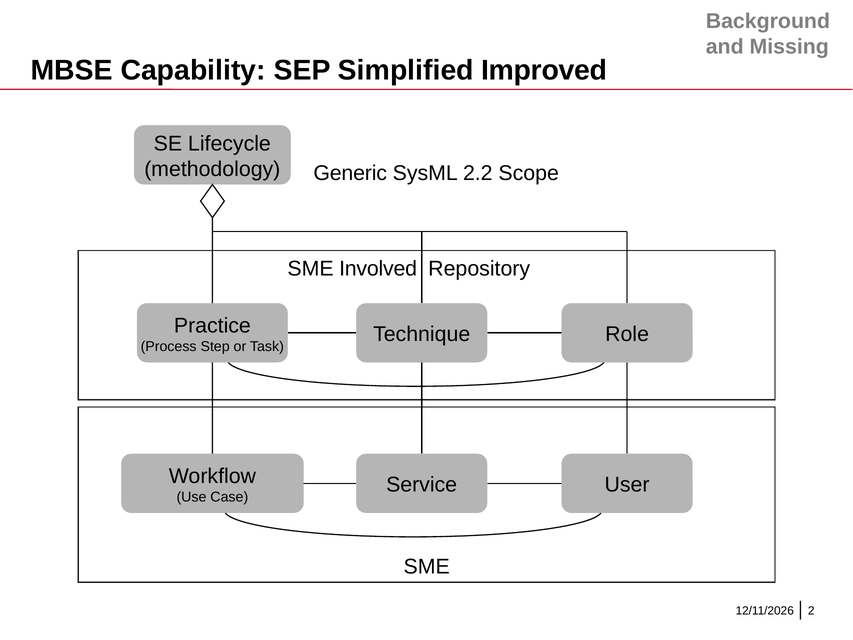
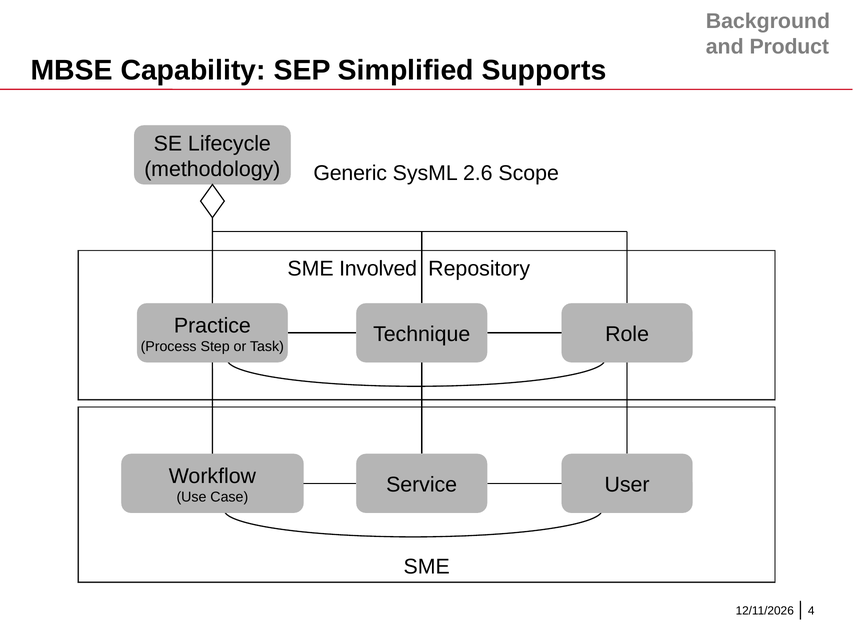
Missing: Missing -> Product (789, 47)
Improved: Improved -> Supports (544, 70)
2.2: 2.2 -> 2.6 (478, 173)
2: 2 -> 4 (811, 611)
